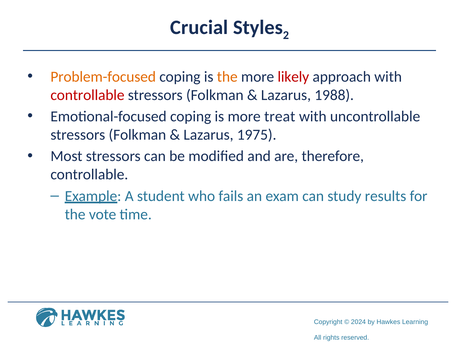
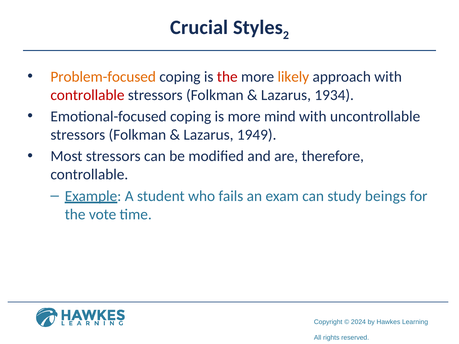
the colour: orange -> red (227, 77)
likely colour: red -> orange (293, 77)
1988: 1988 -> 1934 (334, 95)
treat: treat -> mind (280, 117)
1975: 1975 -> 1949 (257, 135)
results: results -> beings (385, 196)
